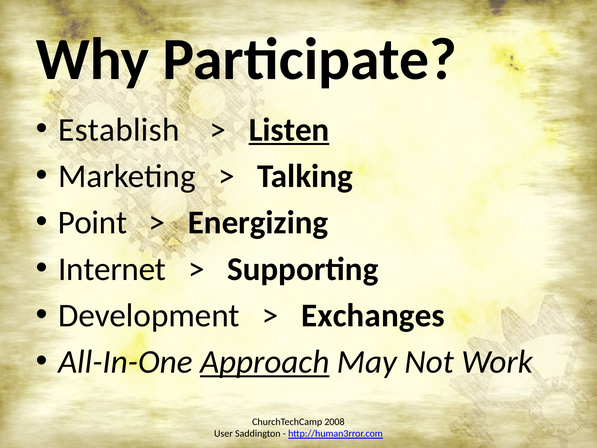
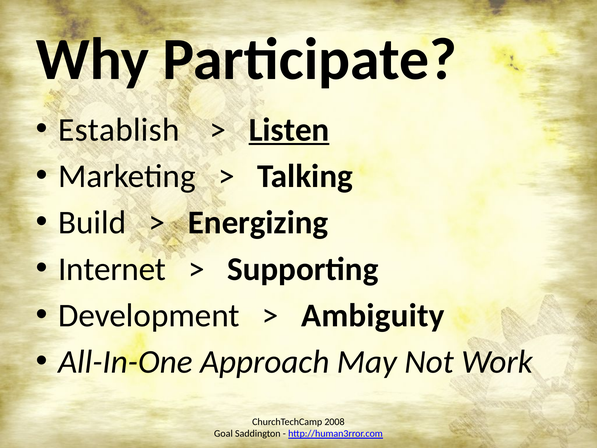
Point: Point -> Build (92, 223)
Exchanges: Exchanges -> Ambiguity (373, 315)
Approach underline: present -> none (265, 362)
User: User -> Goal (223, 433)
